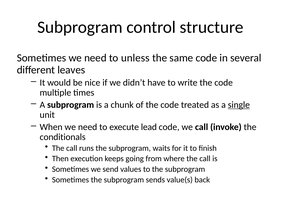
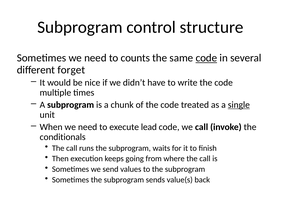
unless: unless -> counts (135, 58)
code underline: none -> present (206, 58)
leaves: leaves -> forget (71, 70)
